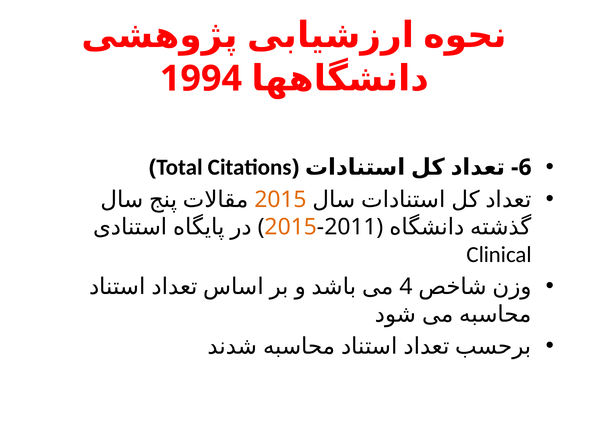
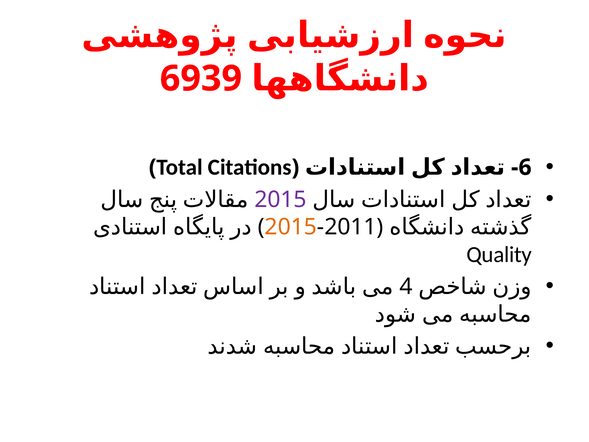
1994: 1994 -> 6939 (201, 79)
2015 colour: orange -> purple (280, 199)
Clinical: Clinical -> Quality (499, 254)
